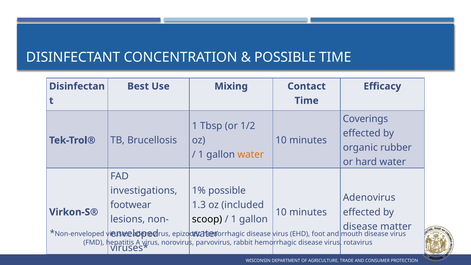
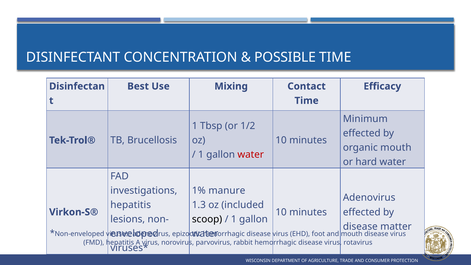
Coverings: Coverings -> Minimum (365, 119)
organic rubber: rubber -> mouth (396, 147)
water colour: orange -> red (251, 155)
1% possible: possible -> manure (227, 191)
footwear: footwear -> hepatitis (131, 205)
